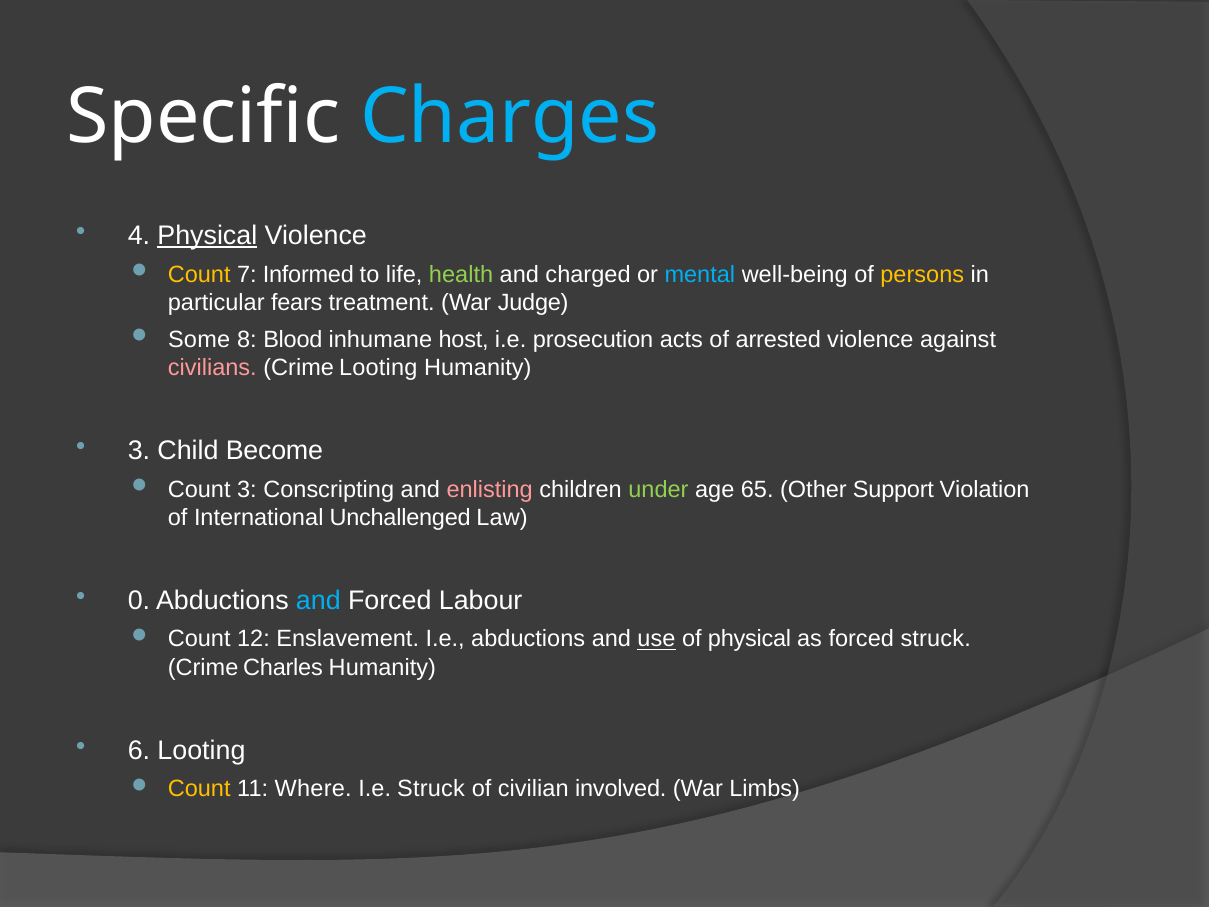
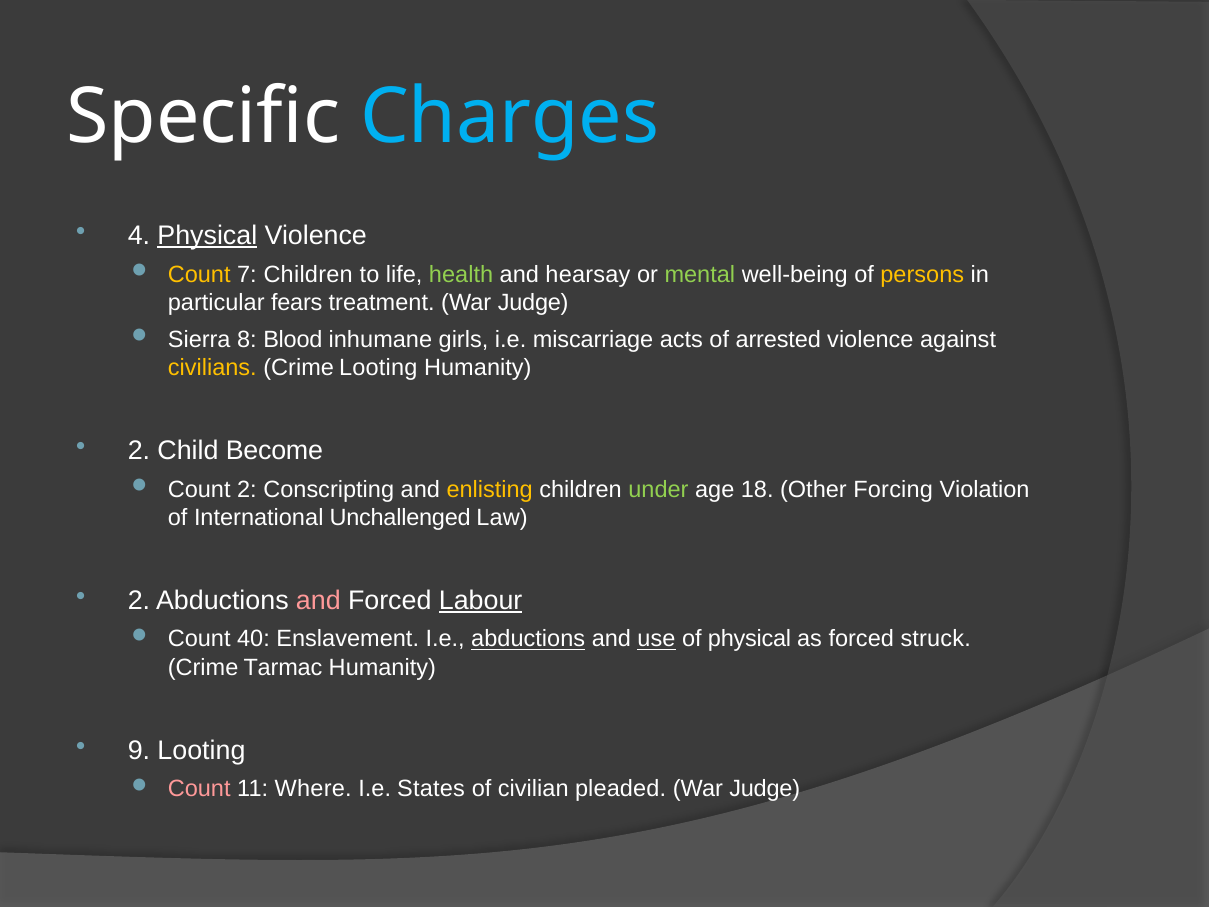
7 Informed: Informed -> Children (308, 274)
charged: charged -> hearsay (588, 274)
mental colour: light blue -> light green (700, 274)
Some: Some -> Sierra (199, 339)
host: host -> girls (464, 339)
prosecution: prosecution -> miscarriage (593, 339)
civilians colour: pink -> yellow (212, 368)
3: 3 -> 2 (139, 450)
Count 3: 3 -> 2 (247, 489)
enlisting colour: pink -> yellow (490, 489)
65: 65 -> 18 (757, 489)
Support: Support -> Forcing (893, 489)
0: 0 -> 2 (139, 600)
and colour: light blue -> pink (318, 600)
Labour underline: none -> present (481, 600)
12: 12 -> 40 (253, 639)
abductions underline: none -> present (528, 639)
Charles: Charles -> Tarmac (283, 667)
6: 6 -> 9 (139, 750)
Count colour: yellow -> pink (199, 789)
I.e Struck: Struck -> States (431, 789)
involved: involved -> pleaded (621, 789)
Limbs: Limbs -> Judge (765, 789)
